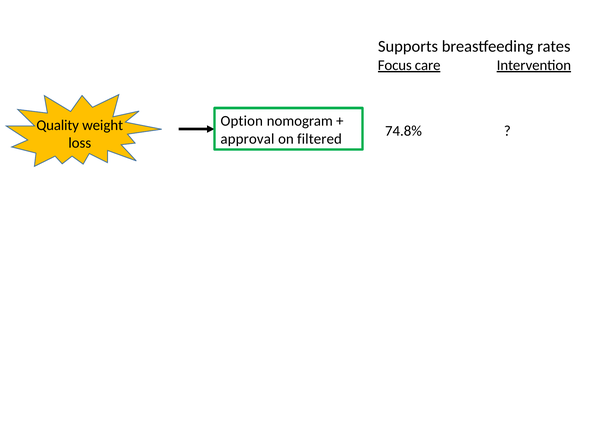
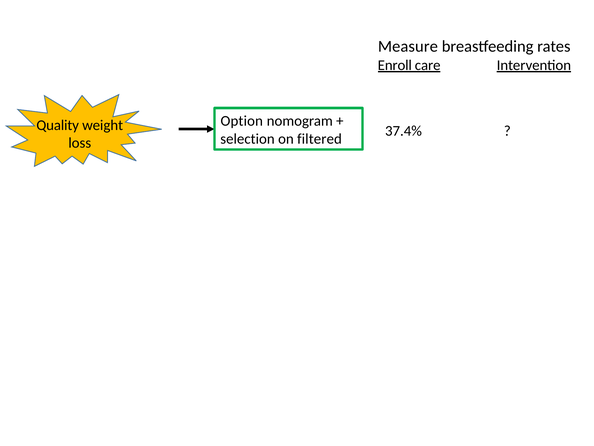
Supports: Supports -> Measure (408, 46)
Focus: Focus -> Enroll (395, 65)
74.8%: 74.8% -> 37.4% (403, 131)
approval: approval -> selection (248, 139)
